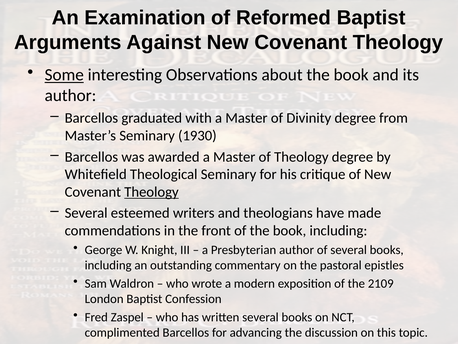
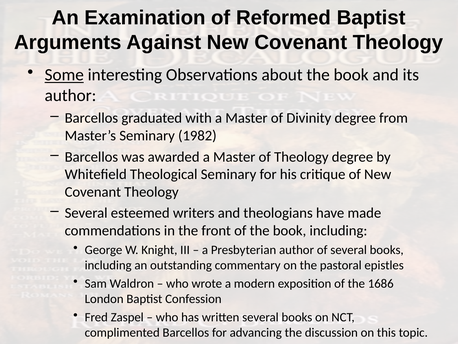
1930: 1930 -> 1982 (197, 136)
Theology underline: present -> none (151, 192)
2109: 2109 -> 1686 (381, 283)
